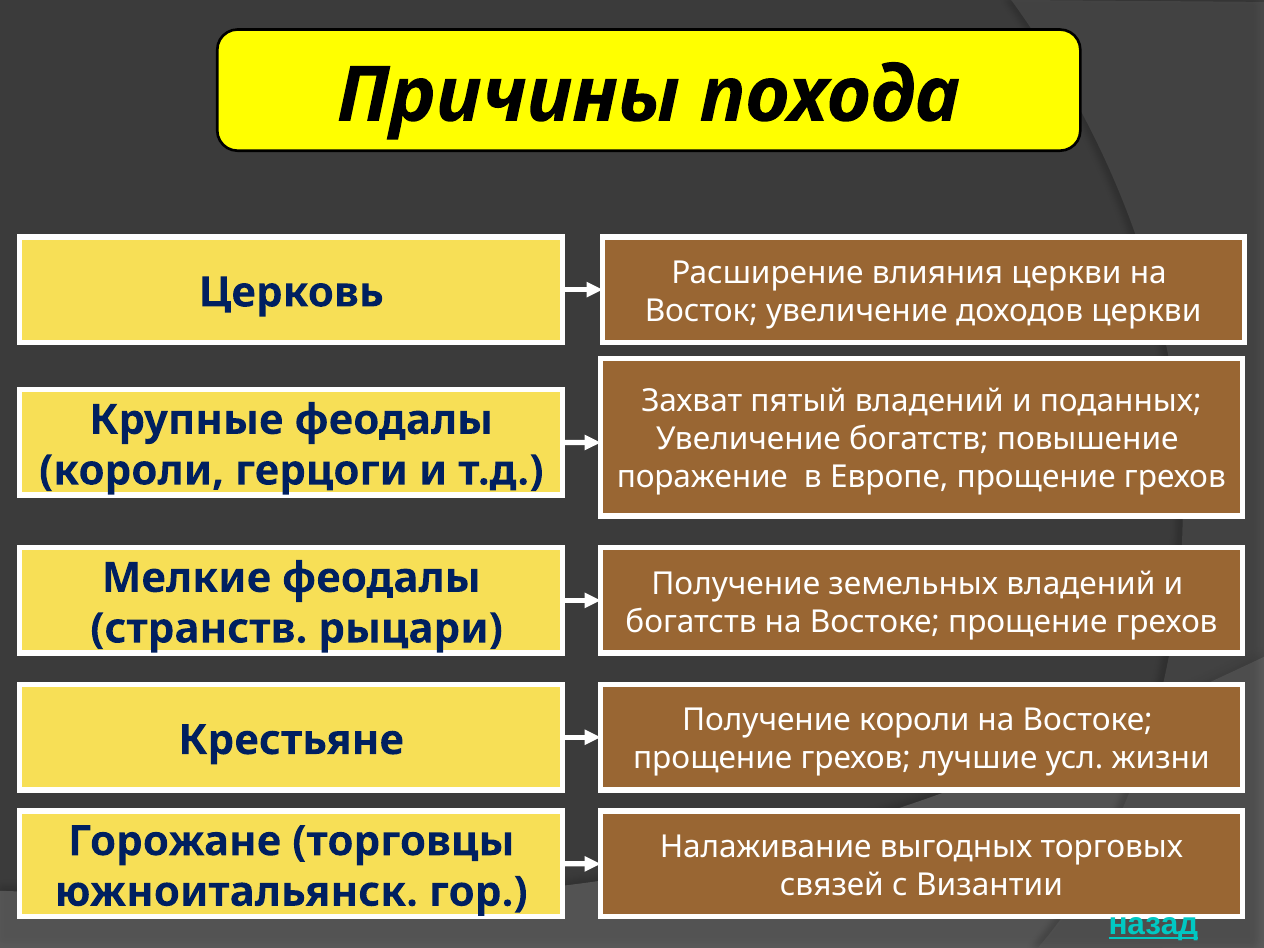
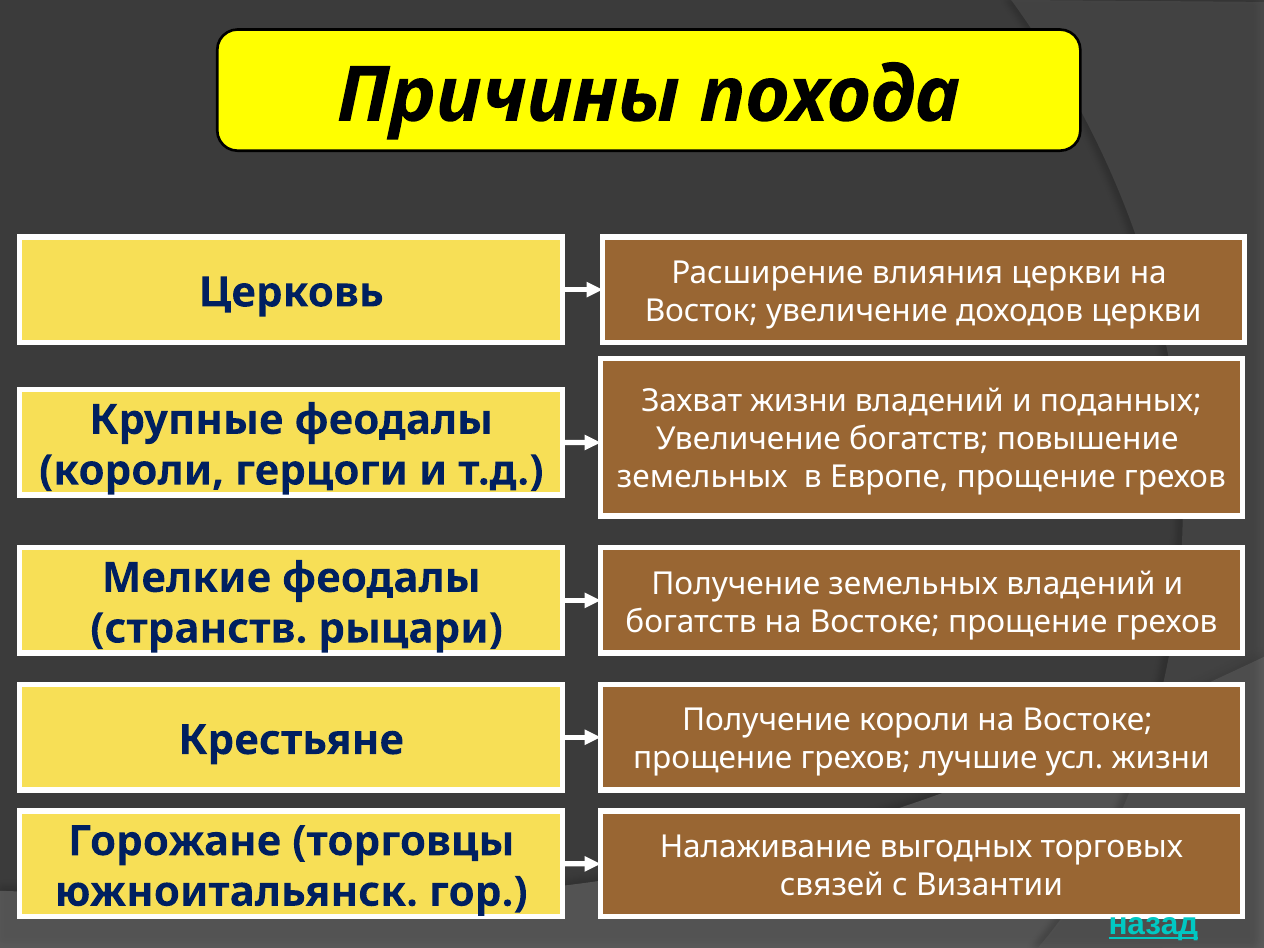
Захват пятый: пятый -> жизни (799, 401)
поражение: поражение -> земельных (702, 477)
